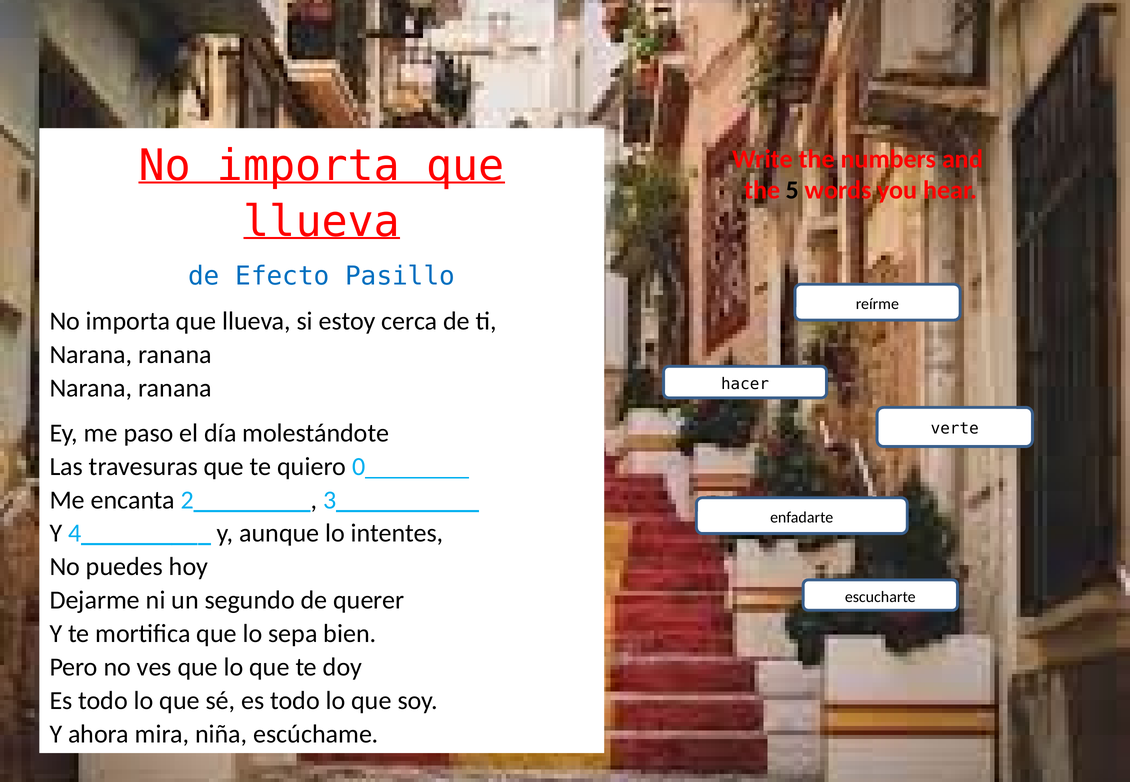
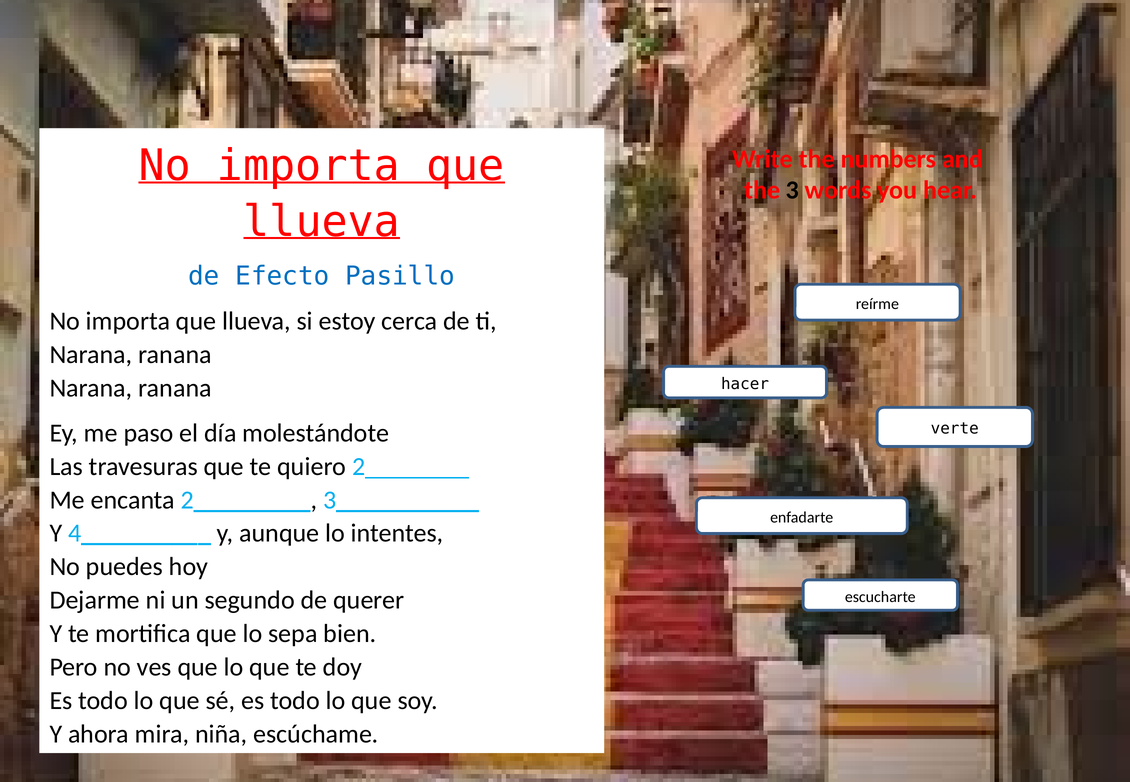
5: 5 -> 3 (793, 190)
0________: 0________ -> 2________ (411, 467)
